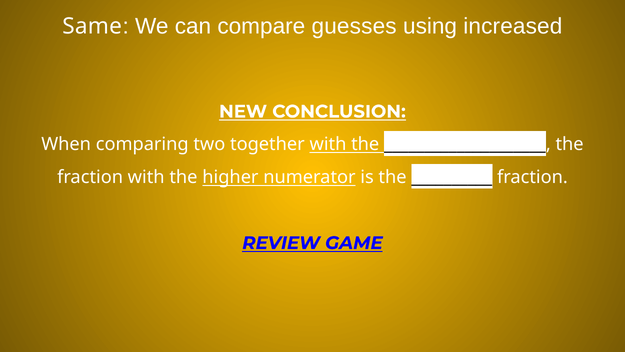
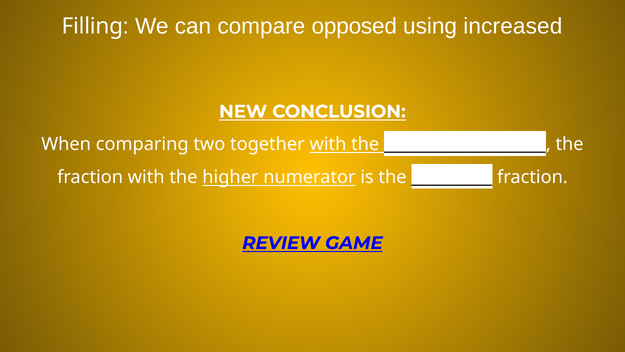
Same: Same -> Filling (92, 26)
guesses: guesses -> opposed (354, 26)
